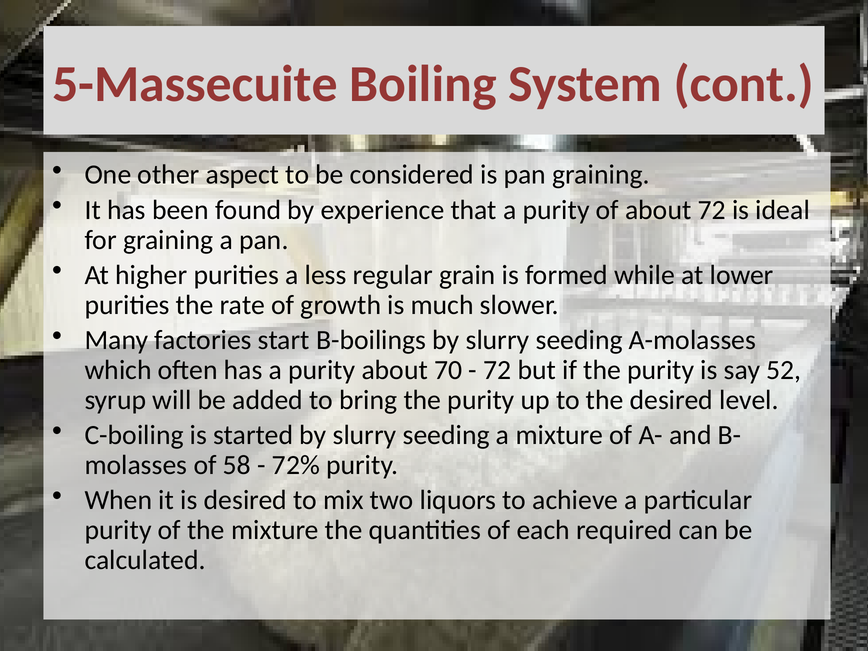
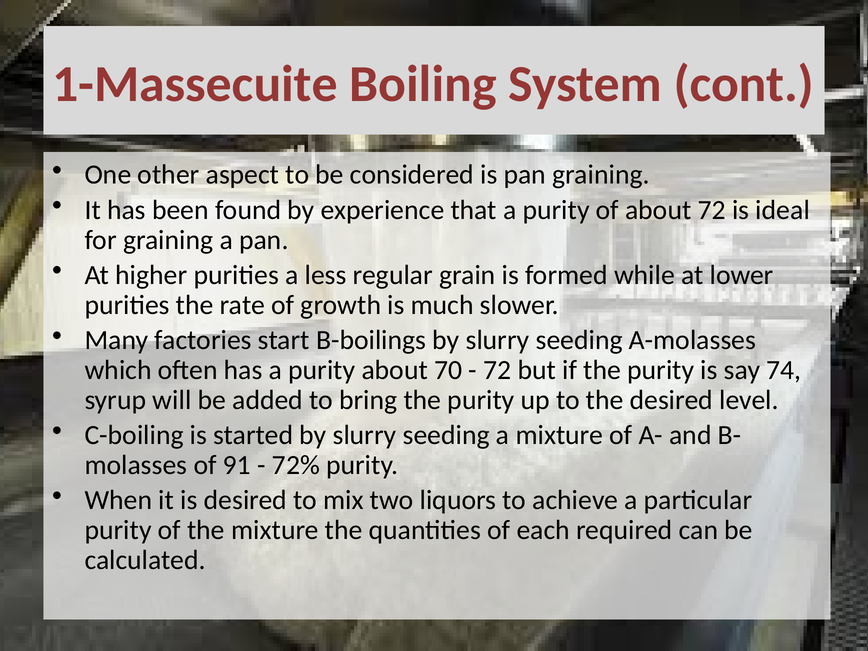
5-Massecuite: 5-Massecuite -> 1-Massecuite (195, 84)
52: 52 -> 74 (784, 370)
58: 58 -> 91 (237, 465)
